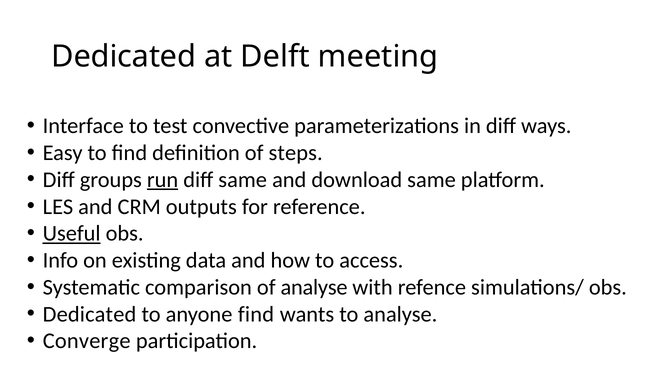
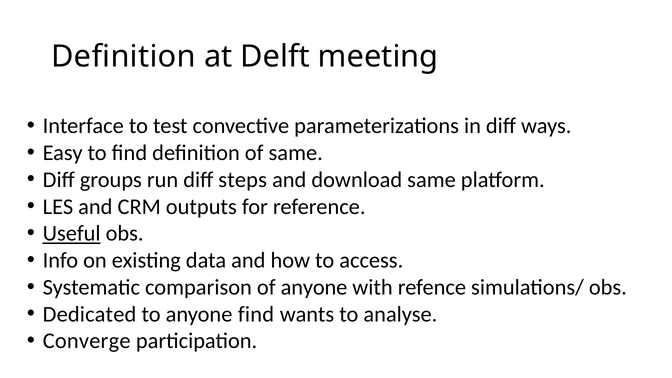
Dedicated: Dedicated -> Definition (123, 56)
of steps: steps -> same (296, 153)
run underline: present -> none (163, 180)
diff same: same -> steps (243, 180)
of analyse: analyse -> anyone (314, 287)
